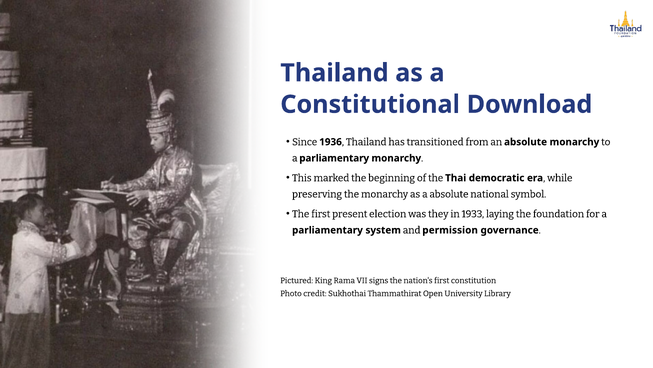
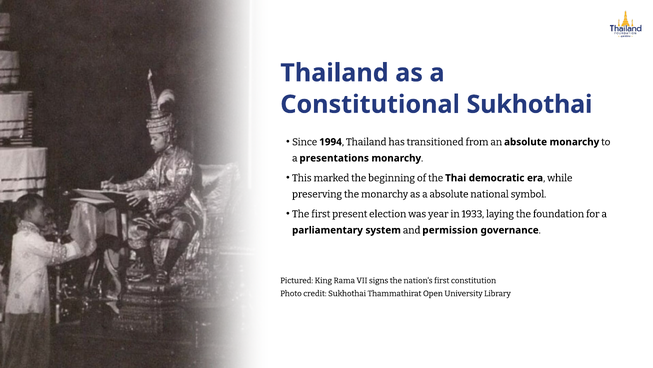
Constitutional Download: Download -> Sukhothai (529, 104)
1936: 1936 -> 1994 (331, 142)
parliamentary: parliamentary -> presentations (334, 158)
they: they -> year (438, 214)
